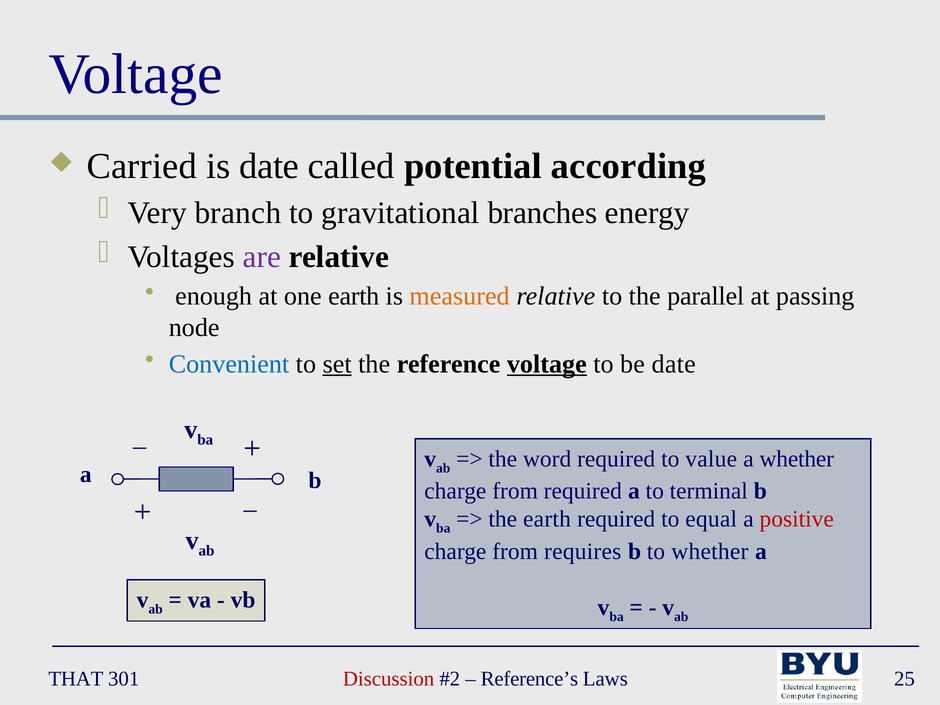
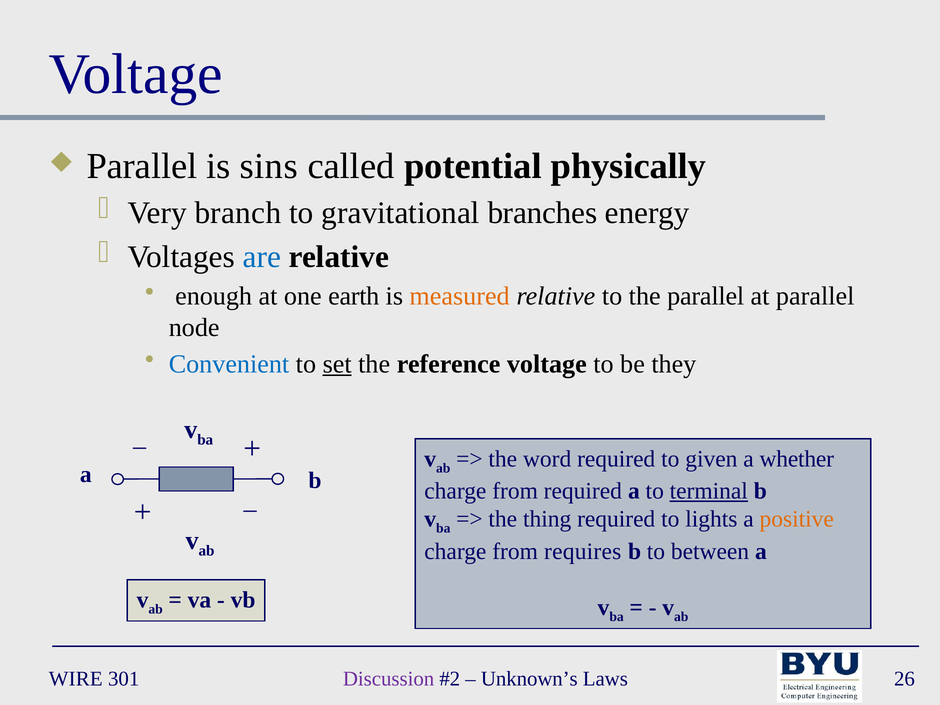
Carried: Carried -> Parallel (142, 166)
is date: date -> sins (269, 166)
according: according -> physically (629, 166)
are colour: purple -> blue (262, 257)
at passing: passing -> parallel (815, 296)
voltage underline: present -> none (547, 364)
be date: date -> they (674, 364)
value: value -> given (711, 459)
terminal underline: none -> present (709, 491)
the earth: earth -> thing (547, 519)
equal: equal -> lights (711, 519)
positive colour: red -> orange (797, 519)
to whether: whether -> between (710, 551)
THAT: THAT -> WIRE (76, 679)
Discussion colour: red -> purple (389, 679)
Reference’s: Reference’s -> Unknown’s (529, 679)
25: 25 -> 26 (904, 679)
